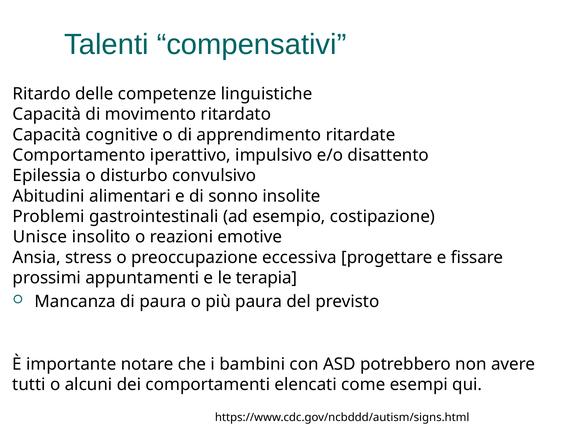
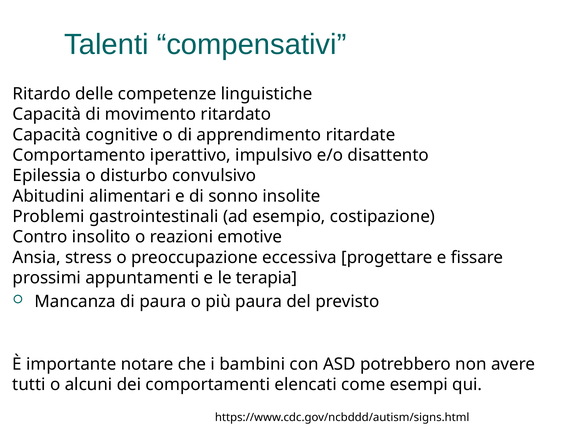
Unisce: Unisce -> Contro (40, 237)
